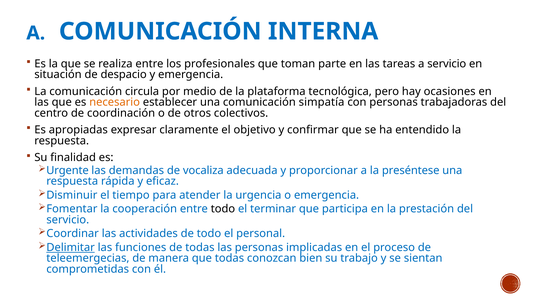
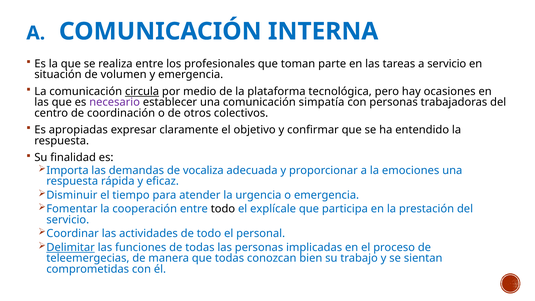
despacio: despacio -> volumen (124, 75)
circula underline: none -> present (142, 91)
necesario colour: orange -> purple (115, 102)
Urgente: Urgente -> Importa (68, 170)
preséntese: preséntese -> emociones (411, 170)
terminar: terminar -> explícale (273, 209)
